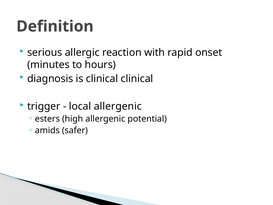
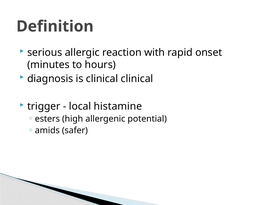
local allergenic: allergenic -> histamine (118, 106)
